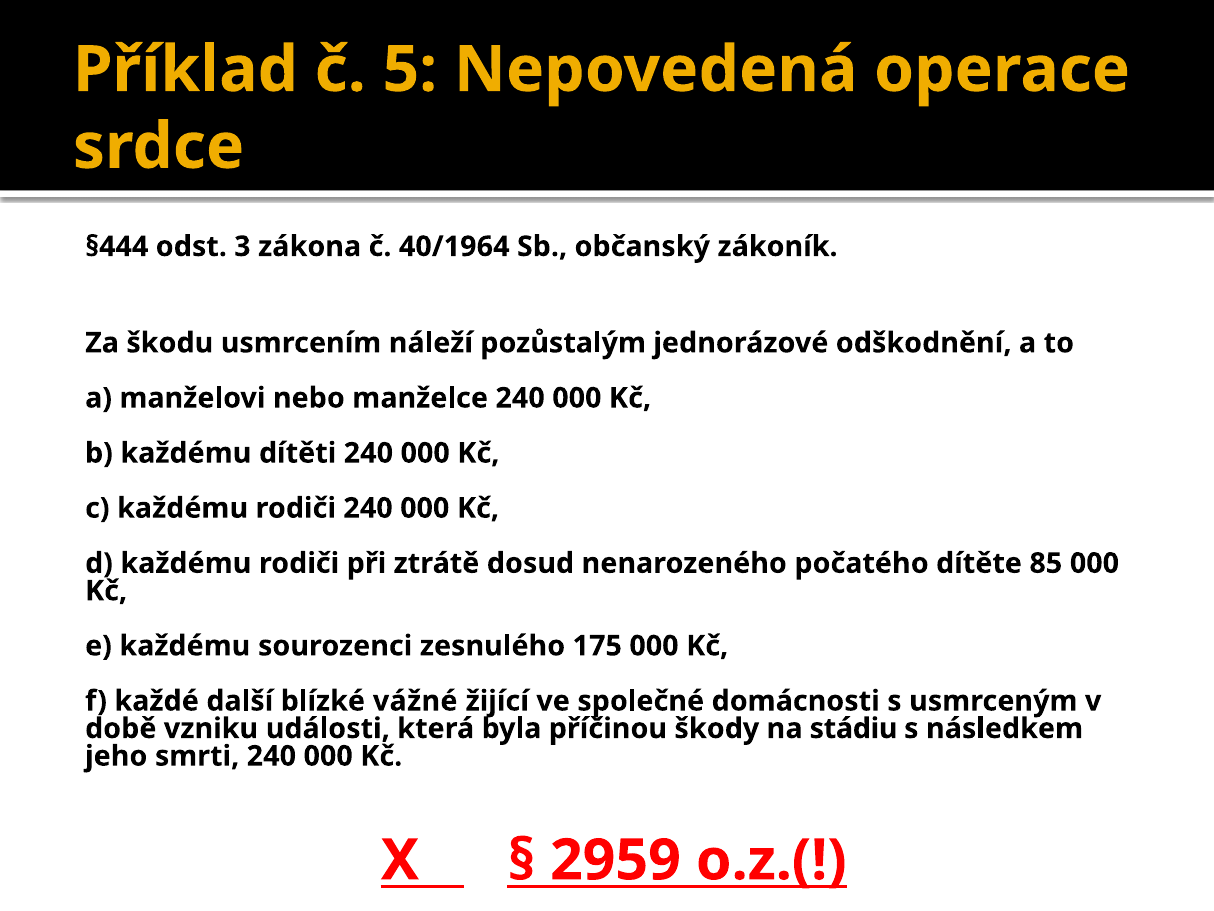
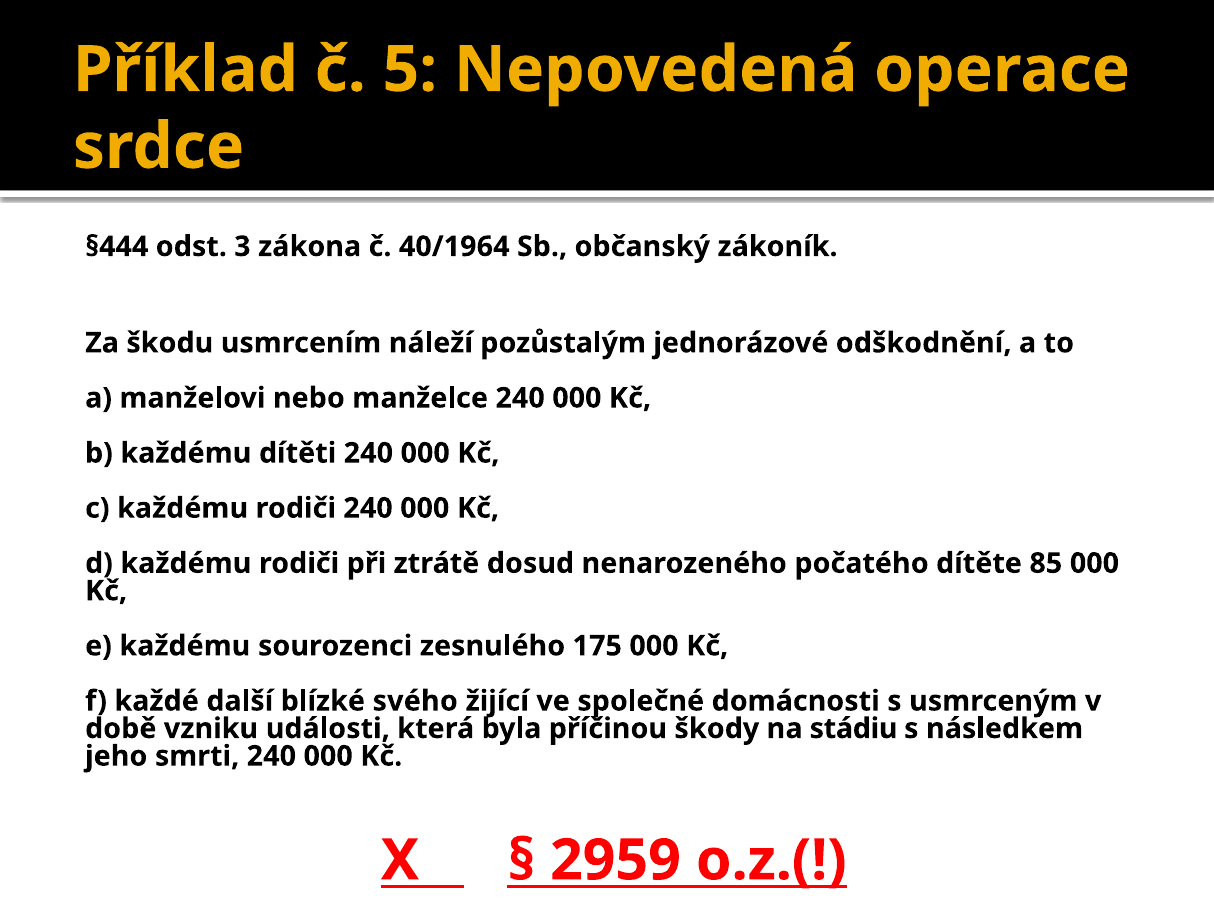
vážné: vážné -> svého (415, 701)
